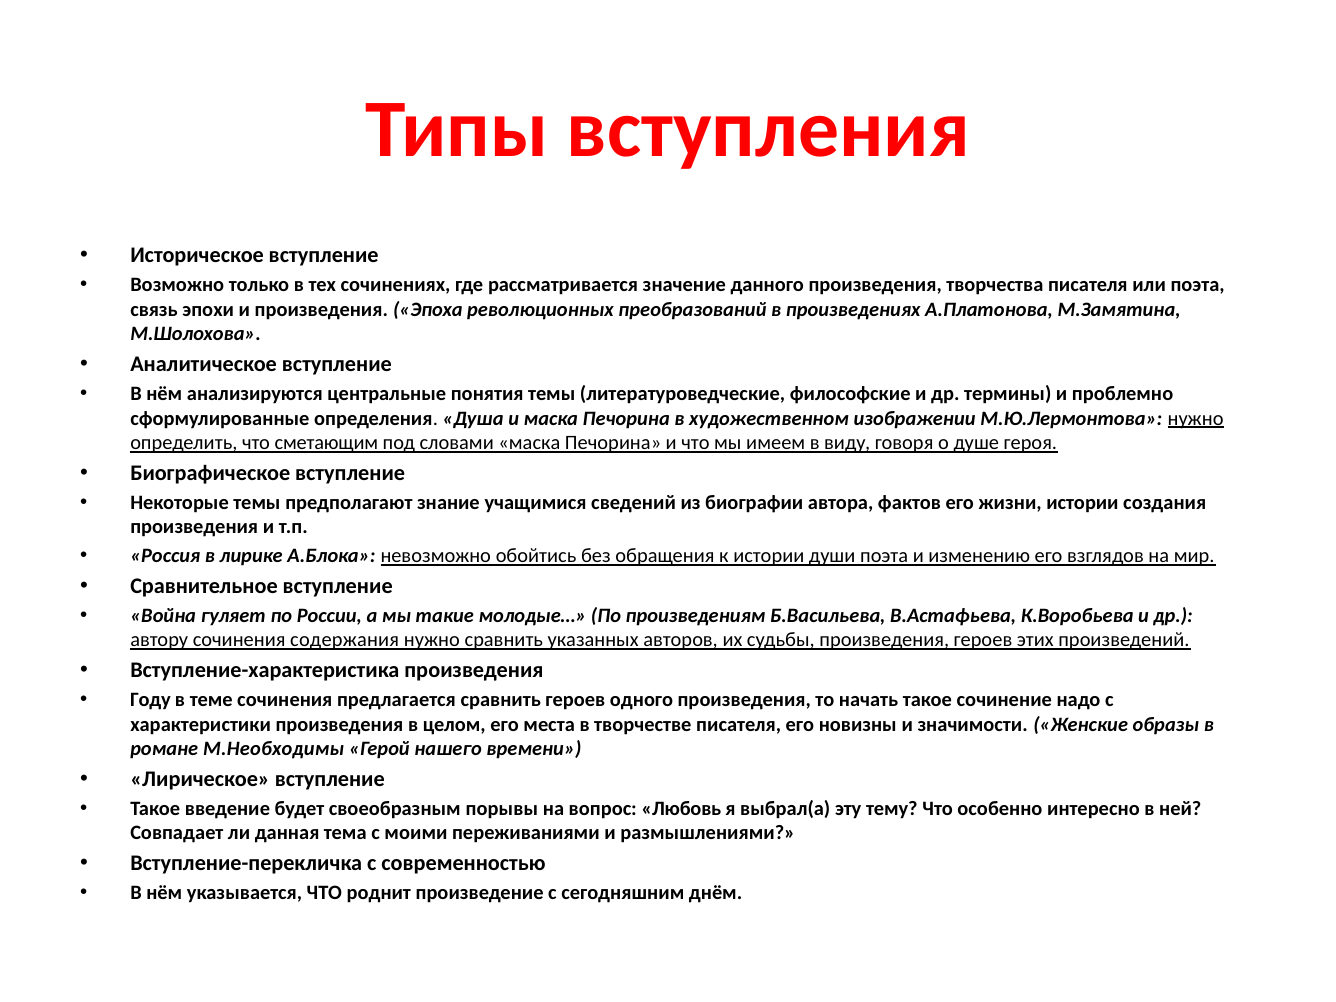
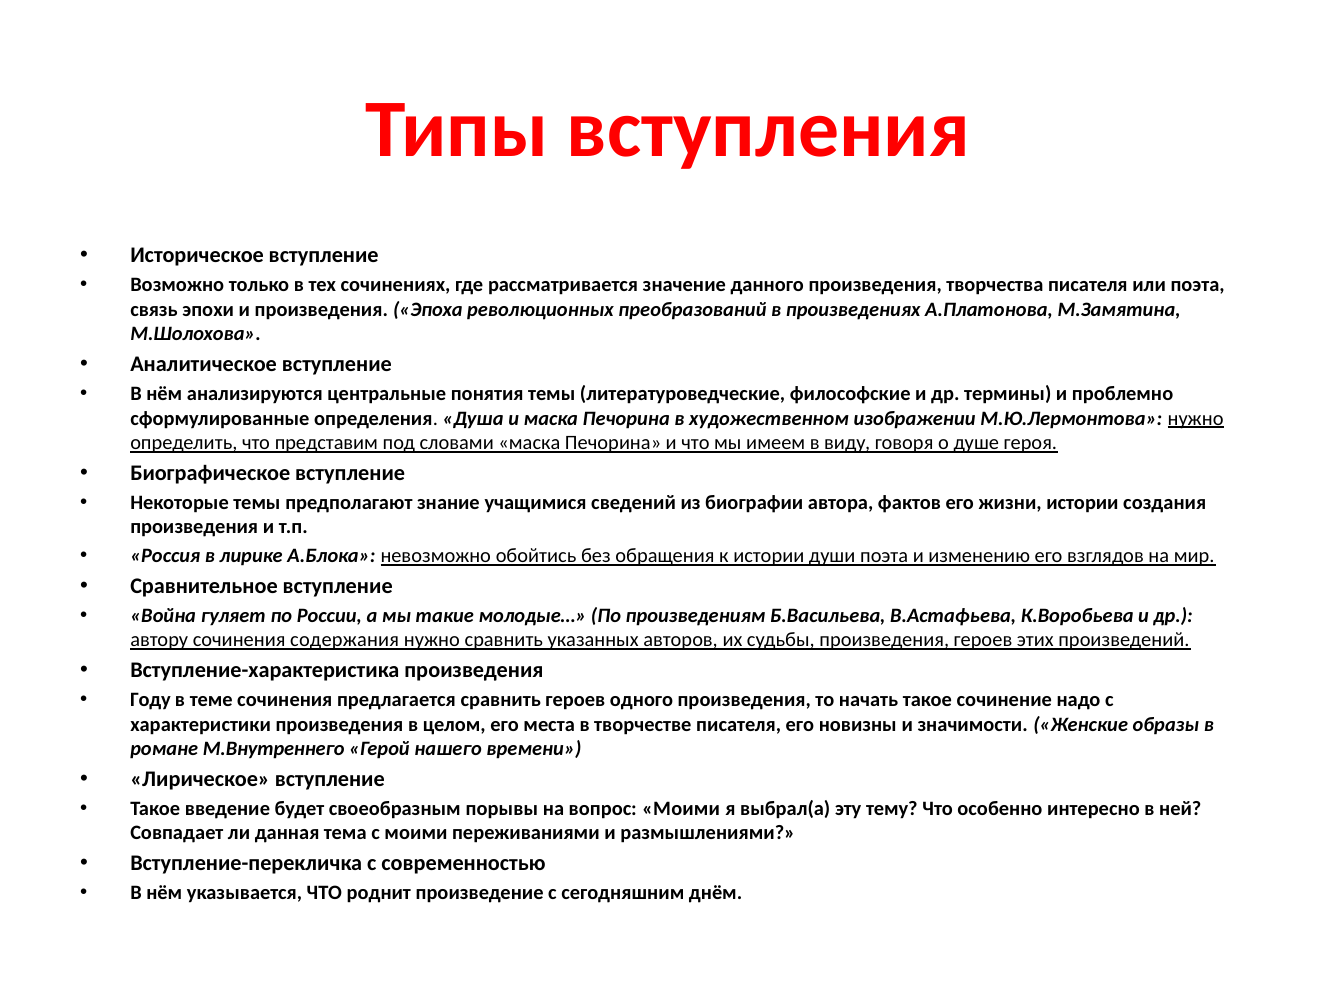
сметающим: сметающим -> представим (326, 443)
М.Необходимы: М.Необходимы -> М.Внутреннего (274, 749)
вопрос Любовь: Любовь -> Моими (681, 809)
